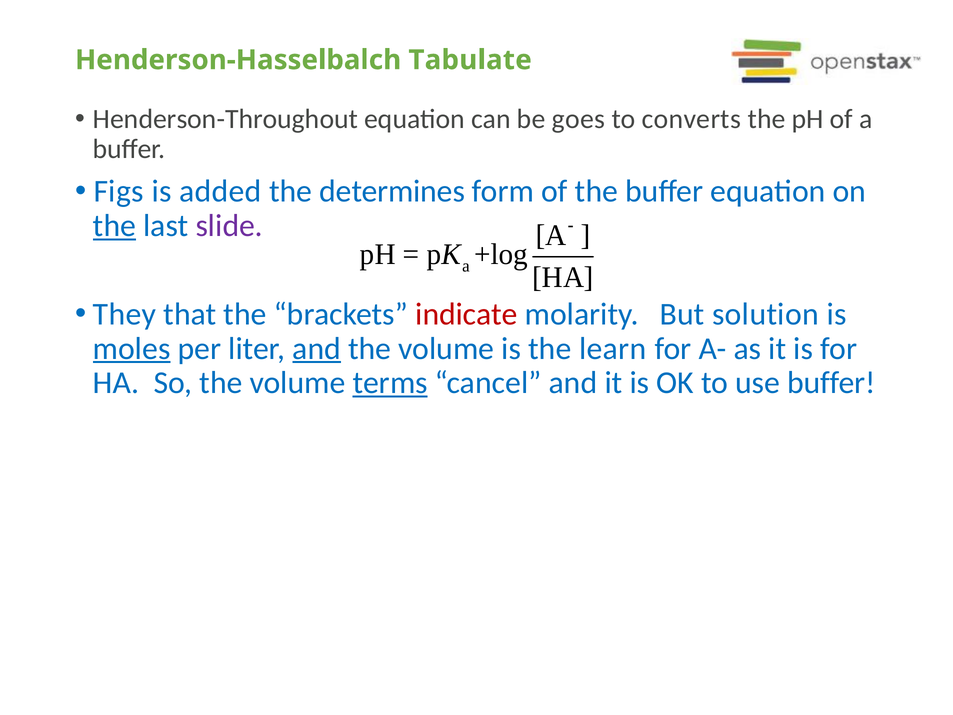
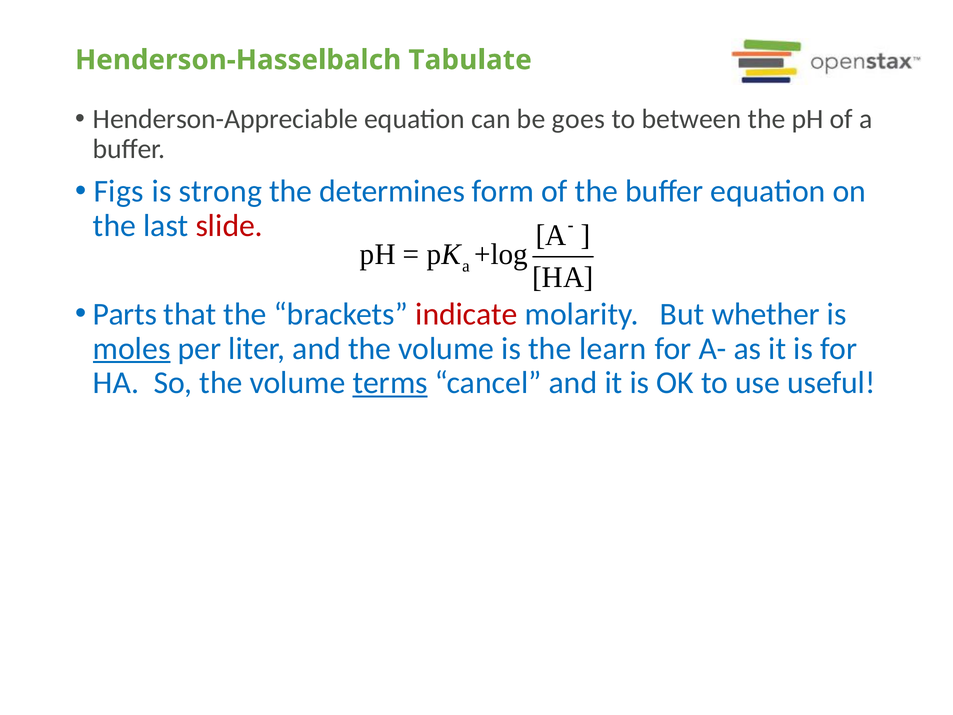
Henderson-Throughout: Henderson-Throughout -> Henderson-Appreciable (225, 119)
converts: converts -> between (692, 119)
added: added -> strong (220, 191)
the underline: present -> none (114, 226)
slide colour: purple -> red (229, 226)
They: They -> Parts (125, 314)
solution: solution -> whether (766, 314)
and underline: present -> none (317, 348)
use buffer: buffer -> useful (831, 383)
